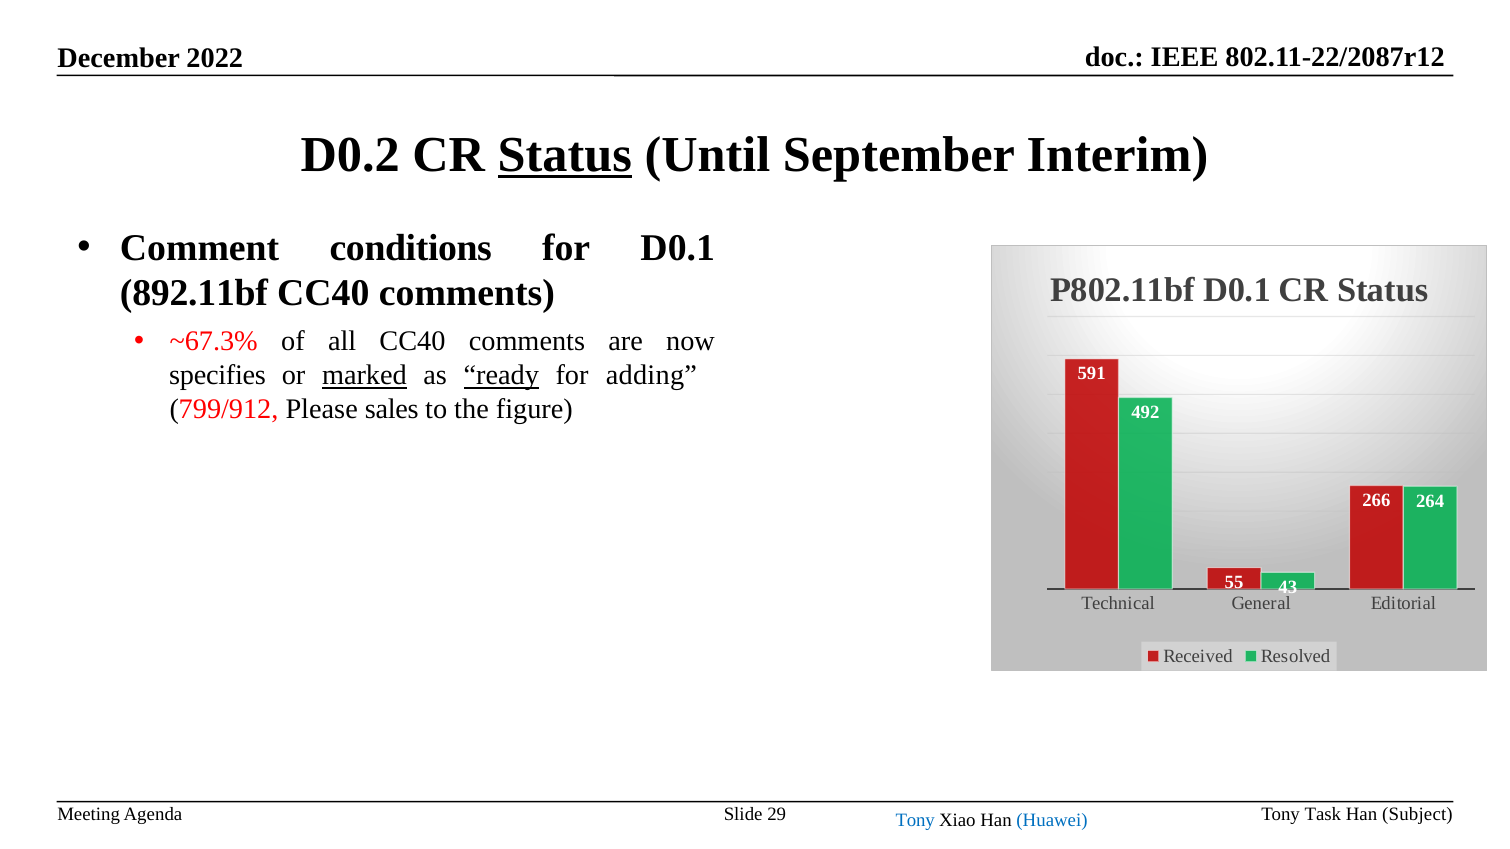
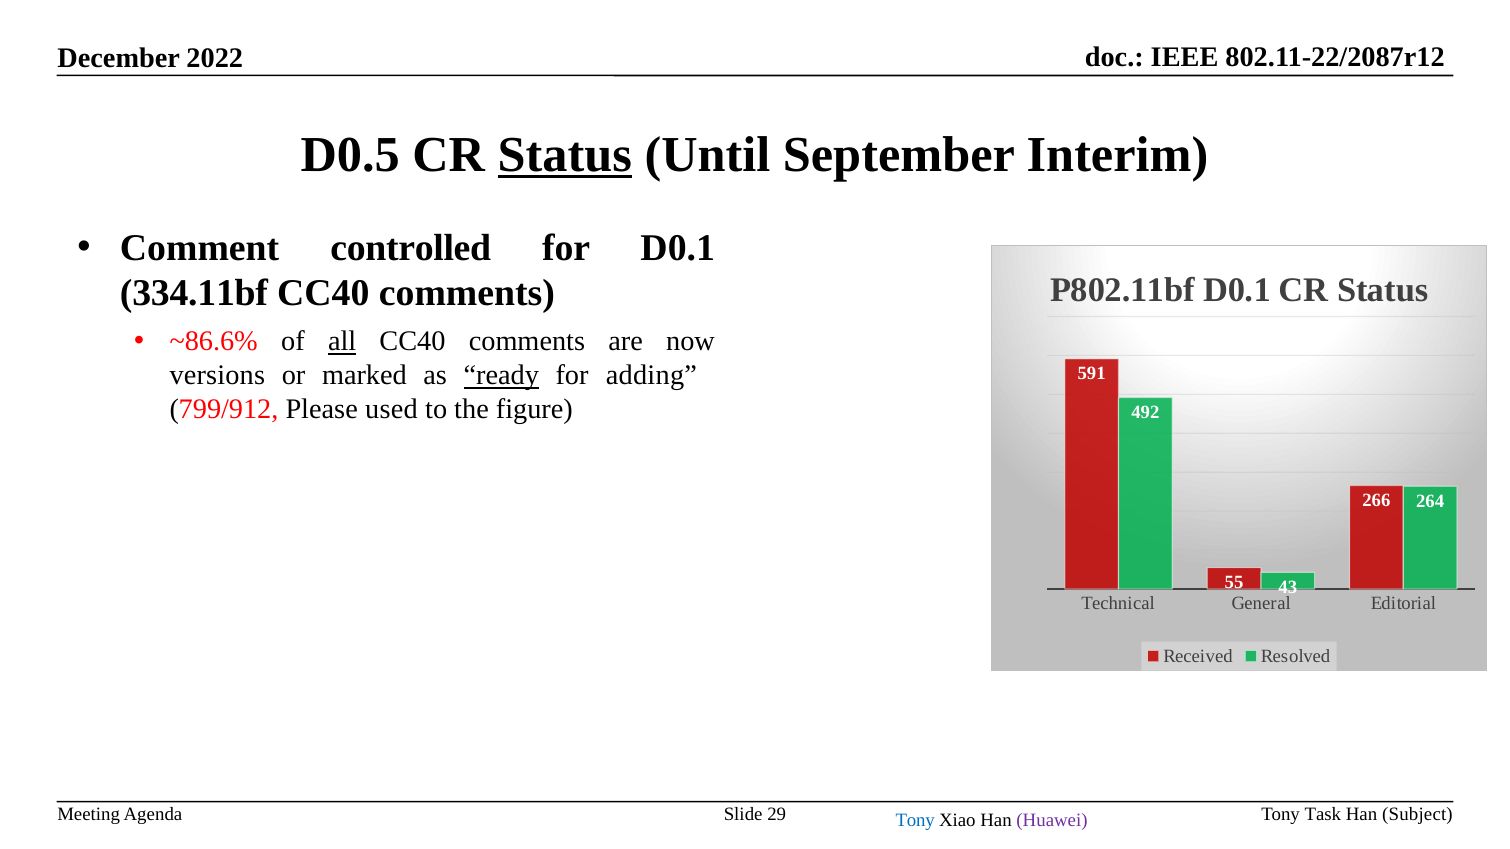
D0.2: D0.2 -> D0.5 (350, 154)
conditions: conditions -> controlled (411, 248)
892.11bf: 892.11bf -> 334.11bf (194, 293)
~67.3%: ~67.3% -> ~86.6% (214, 342)
all underline: none -> present (342, 342)
specifies: specifies -> versions (217, 376)
marked underline: present -> none (364, 376)
sales: sales -> used (391, 410)
Huawei colour: blue -> purple (1052, 820)
